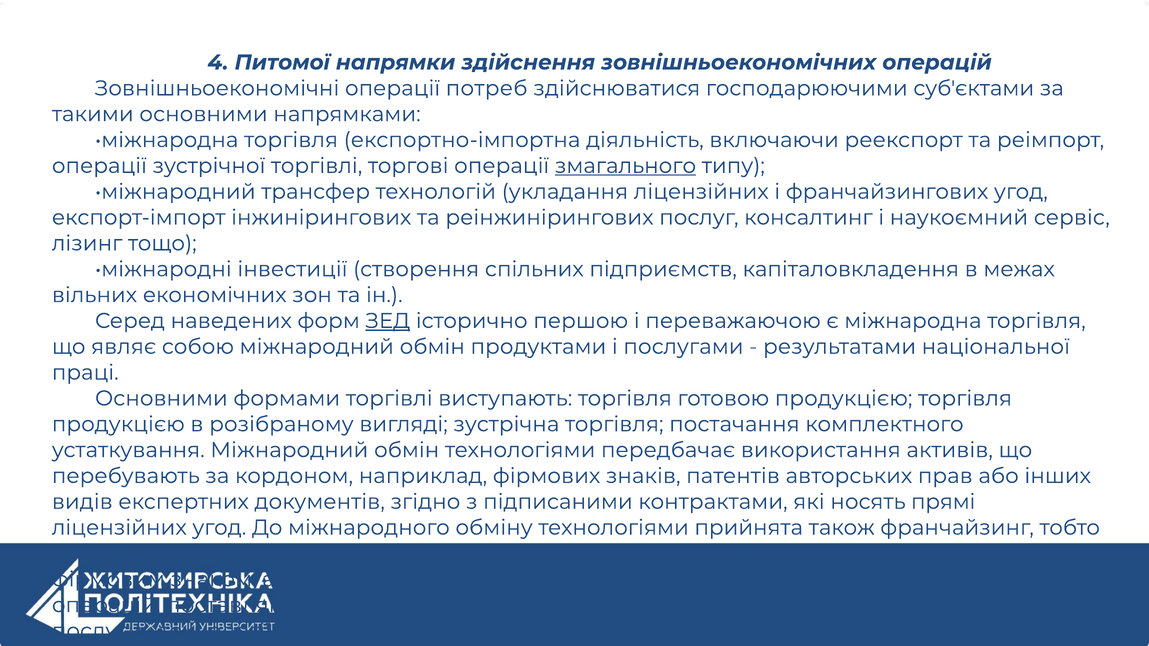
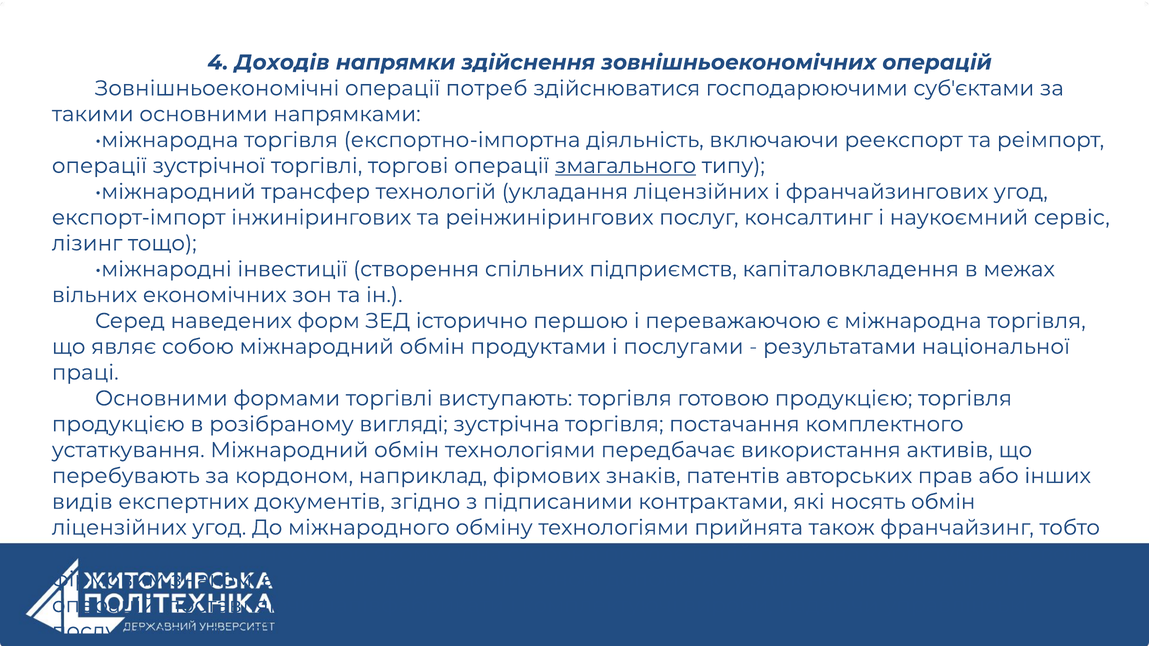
Питомої: Питомої -> Доходів (282, 62)
ЗЕД underline: present -> none (388, 321)
носять прямі: прямі -> обмін (943, 502)
